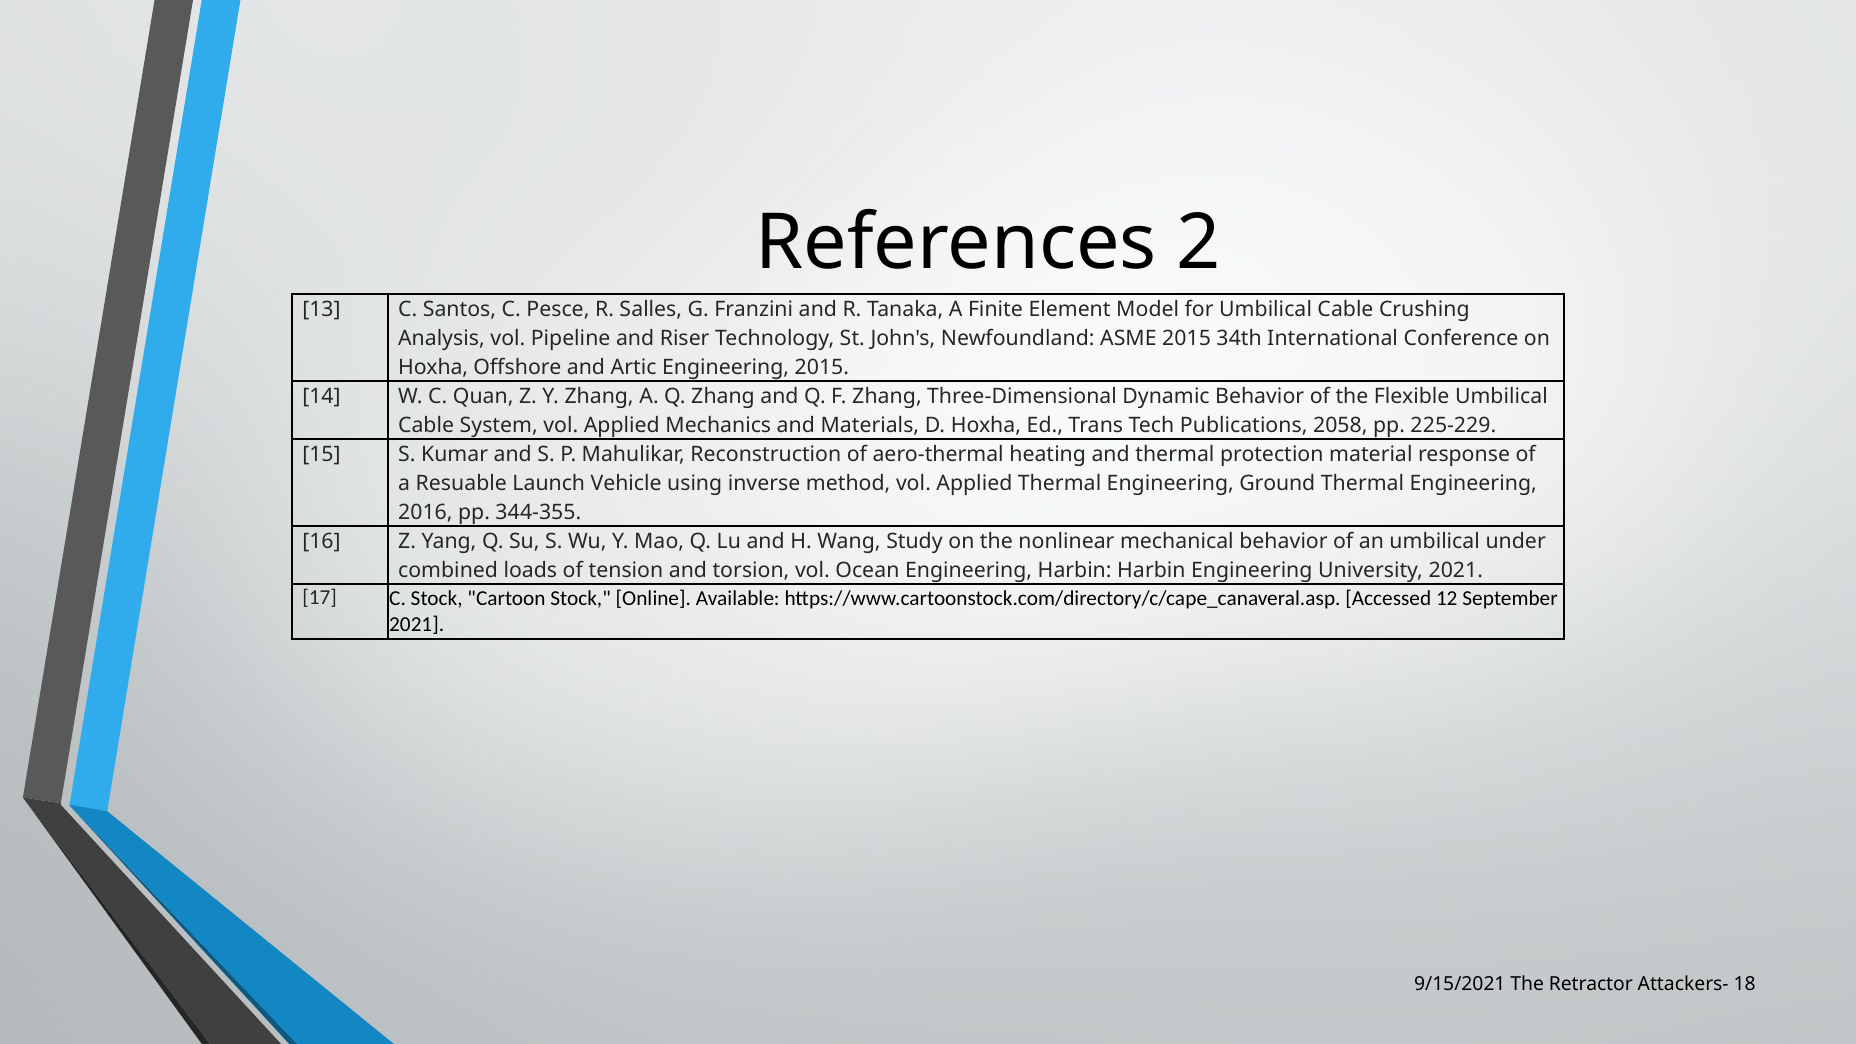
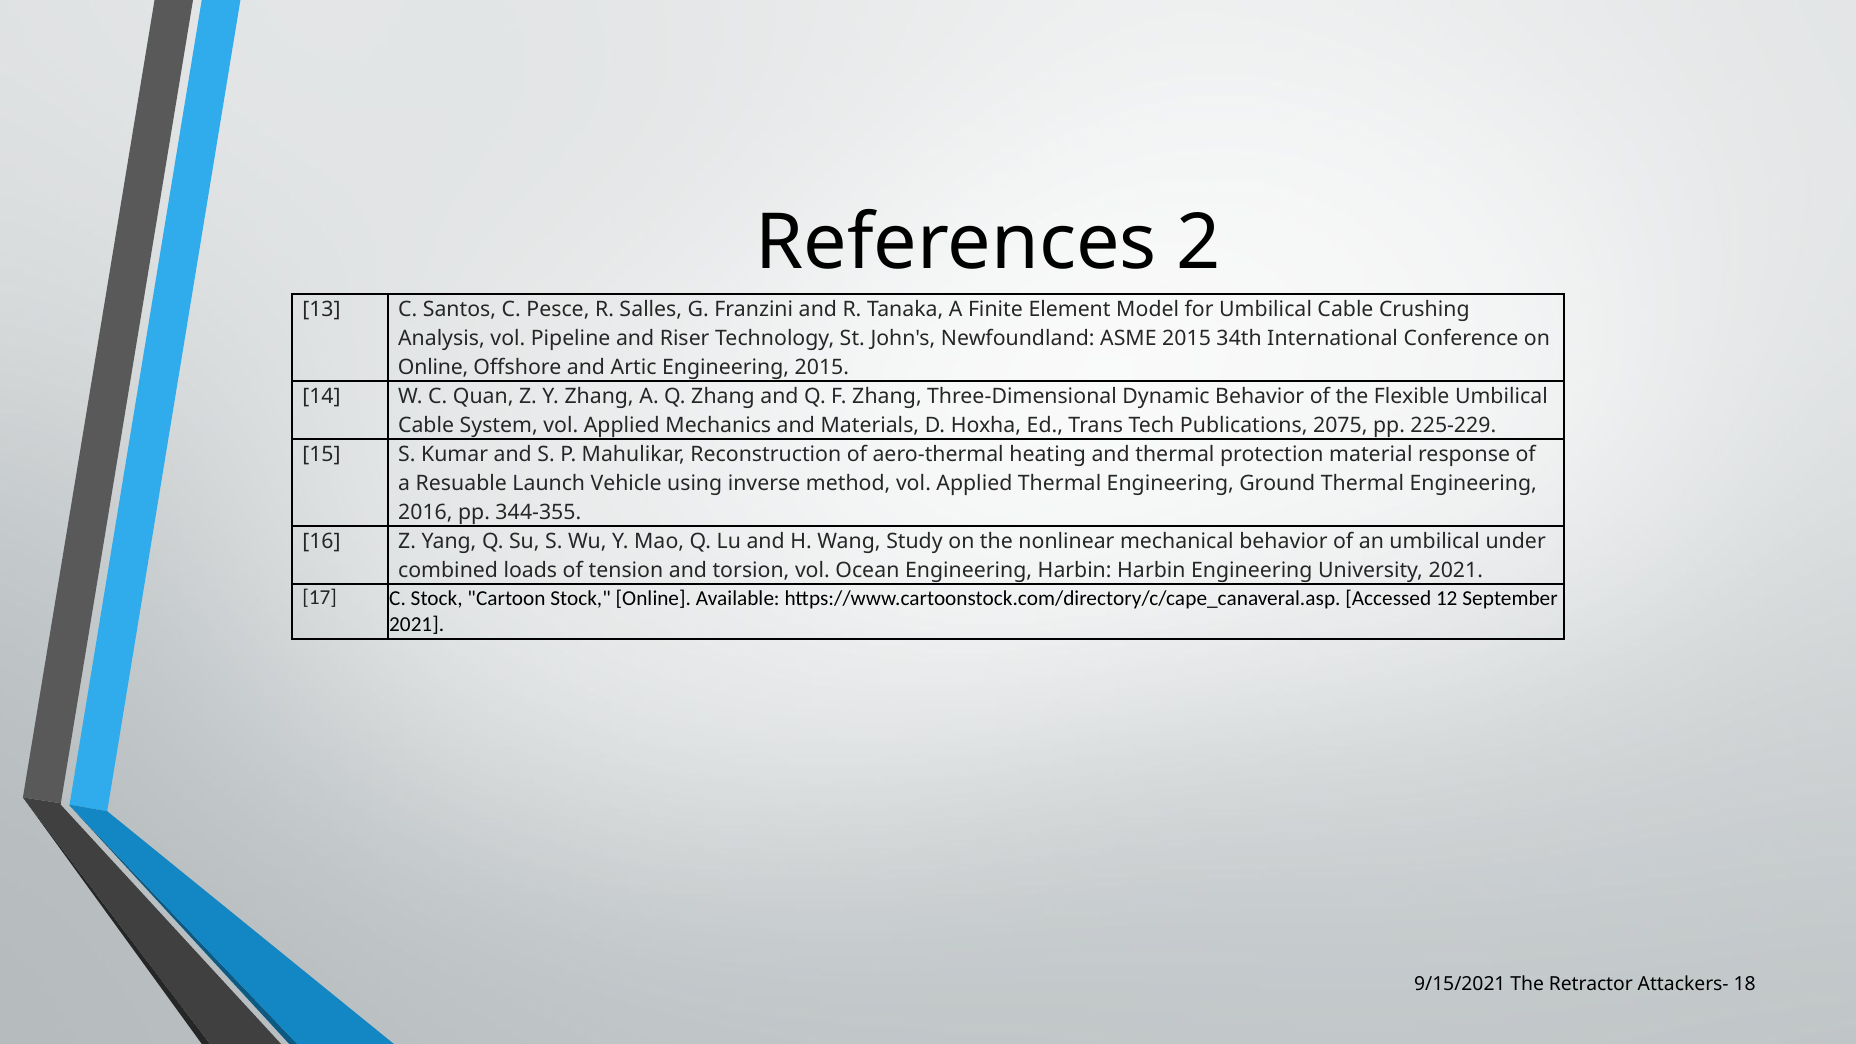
Hoxha: Hoxha -> Online (433, 367)
2058: 2058 -> 2075 (1340, 425)
